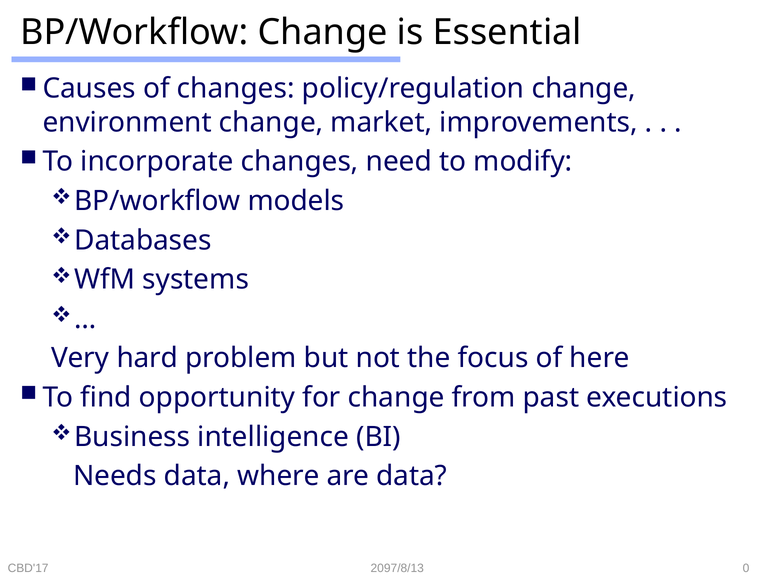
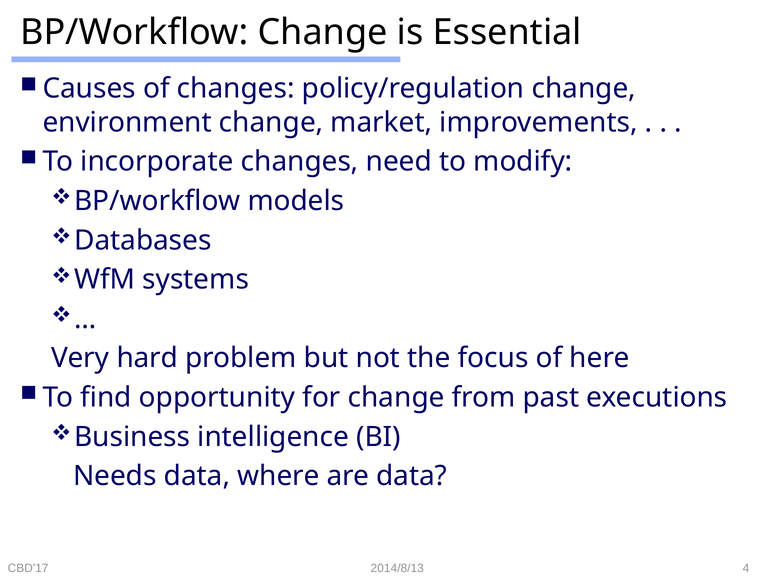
2097/8/13: 2097/8/13 -> 2014/8/13 (397, 568)
0: 0 -> 4 (746, 568)
